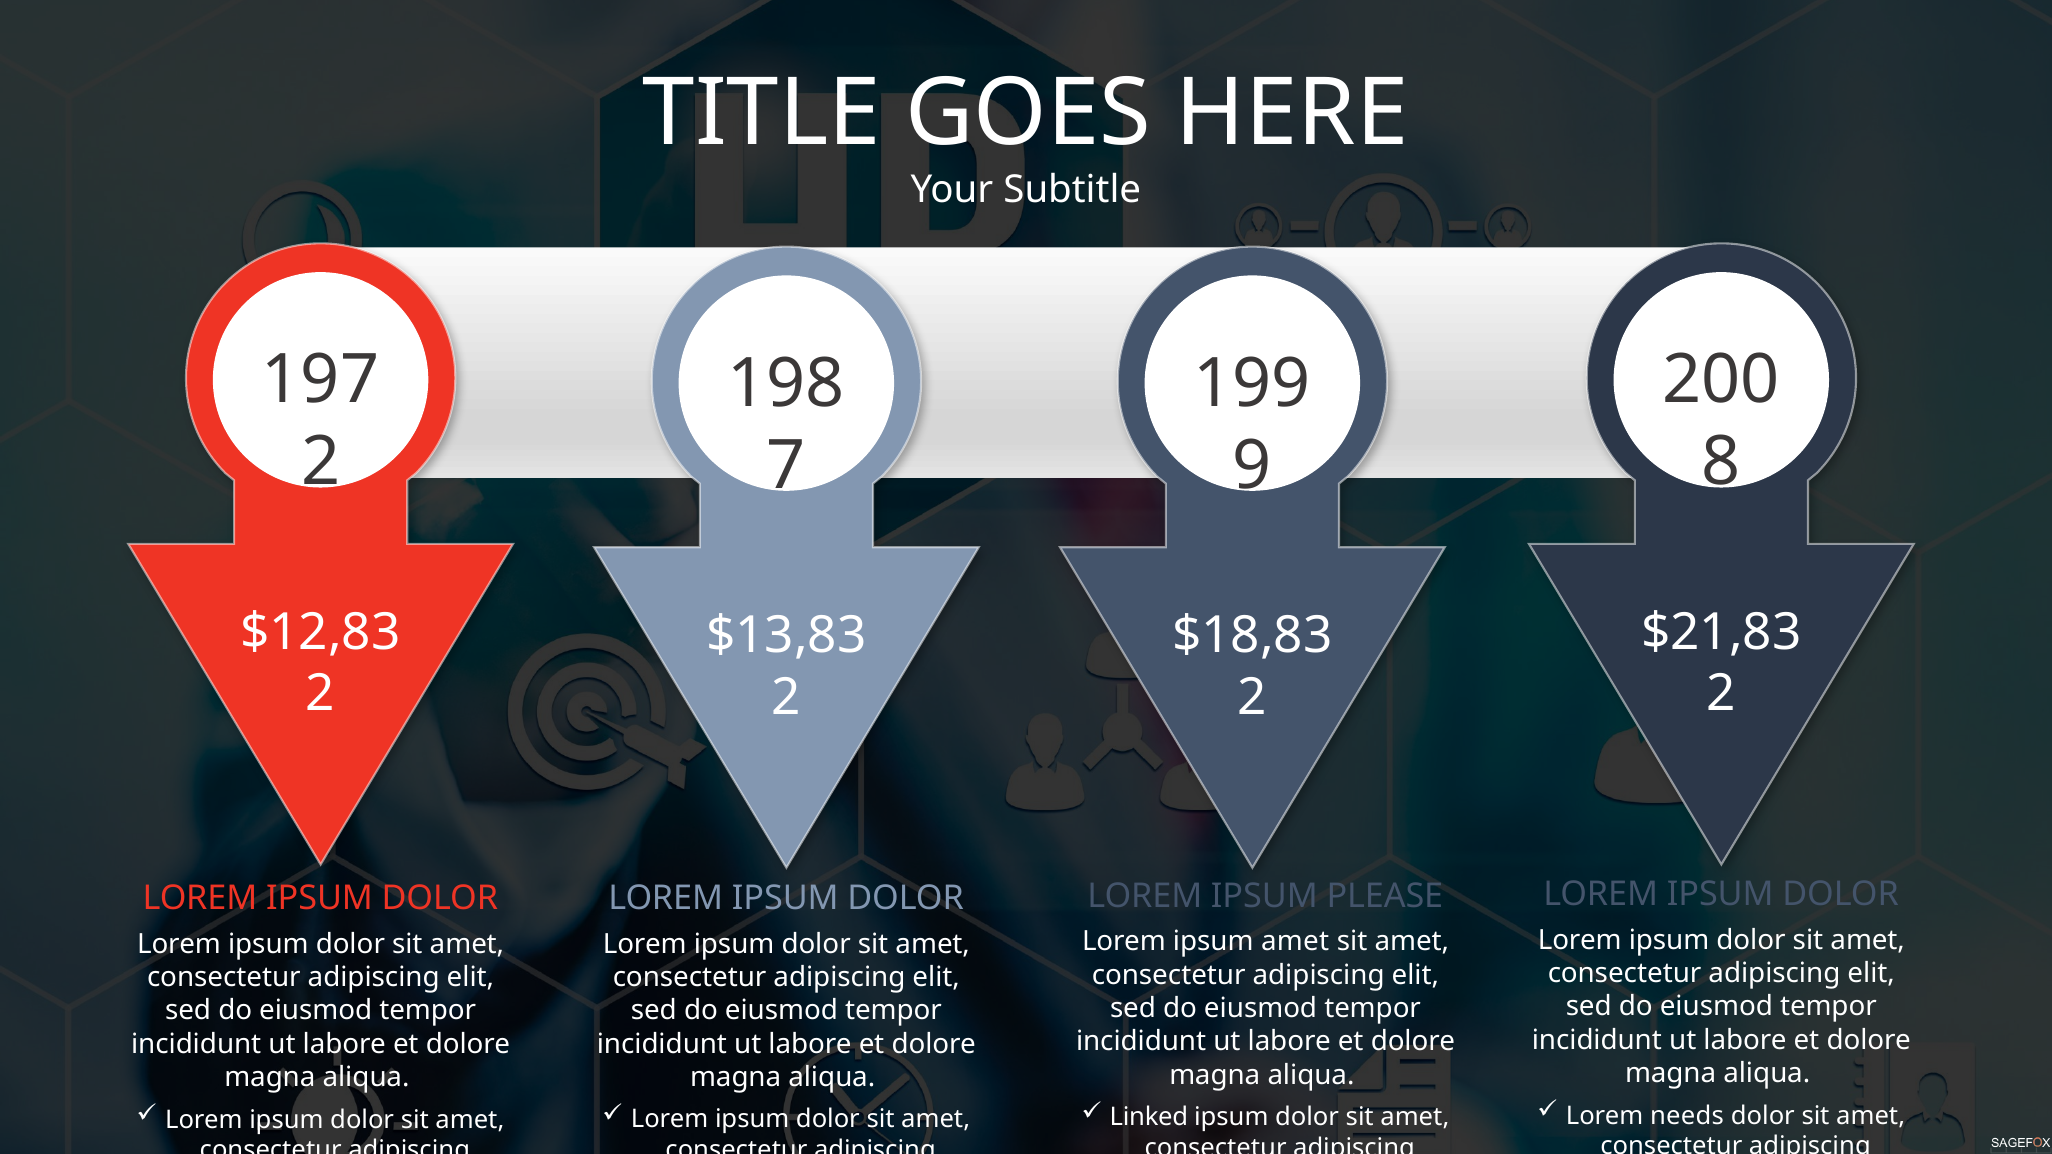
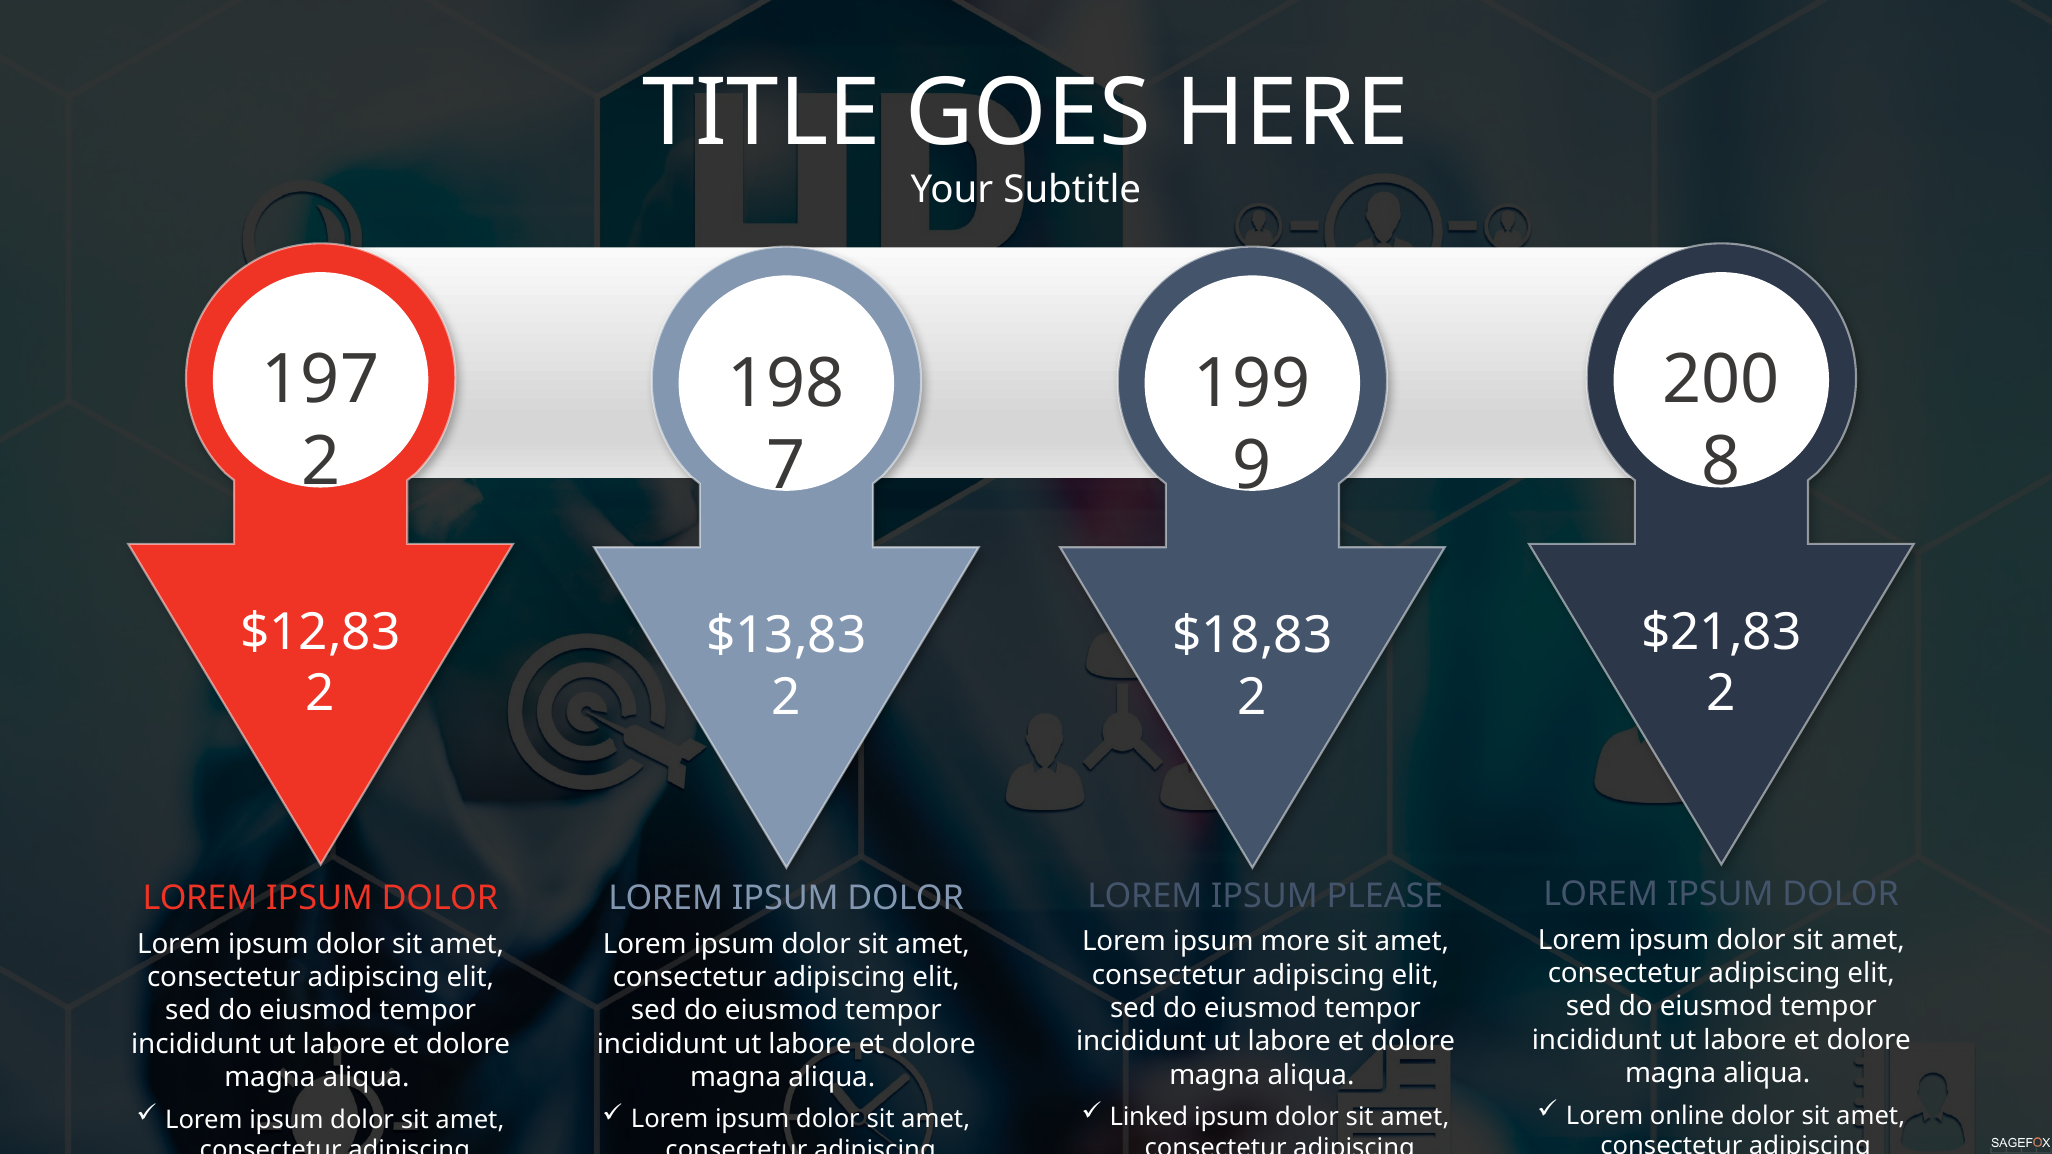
ipsum amet: amet -> more (1295, 942)
needs: needs -> online (1687, 1116)
